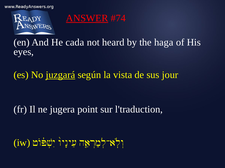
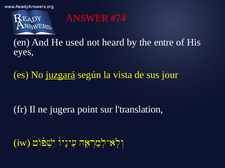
ANSWER underline: present -> none (87, 18)
cada: cada -> used (75, 42)
haga: haga -> entre (164, 42)
l'traduction: l'traduction -> l'translation (139, 110)
